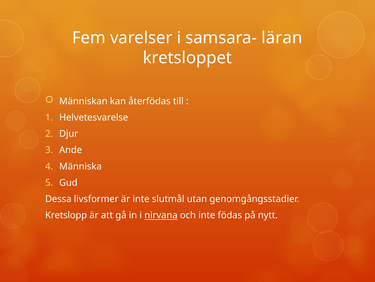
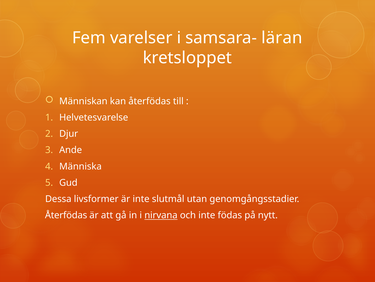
Kretslopp: Kretslopp -> Återfödas (66, 215)
